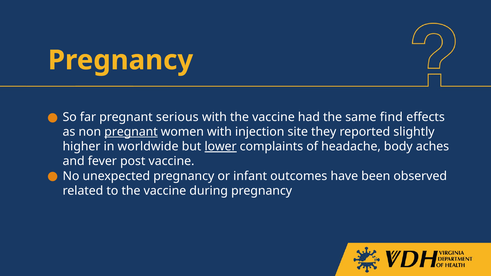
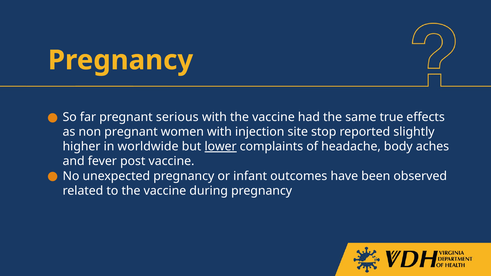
find: find -> true (391, 117)
pregnant underline: present -> none (131, 132)
they: they -> stop (324, 132)
